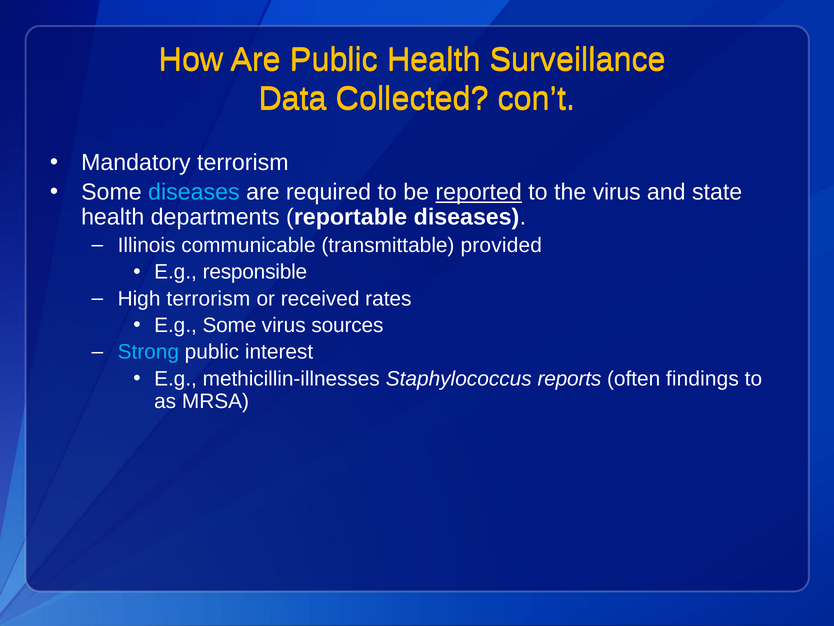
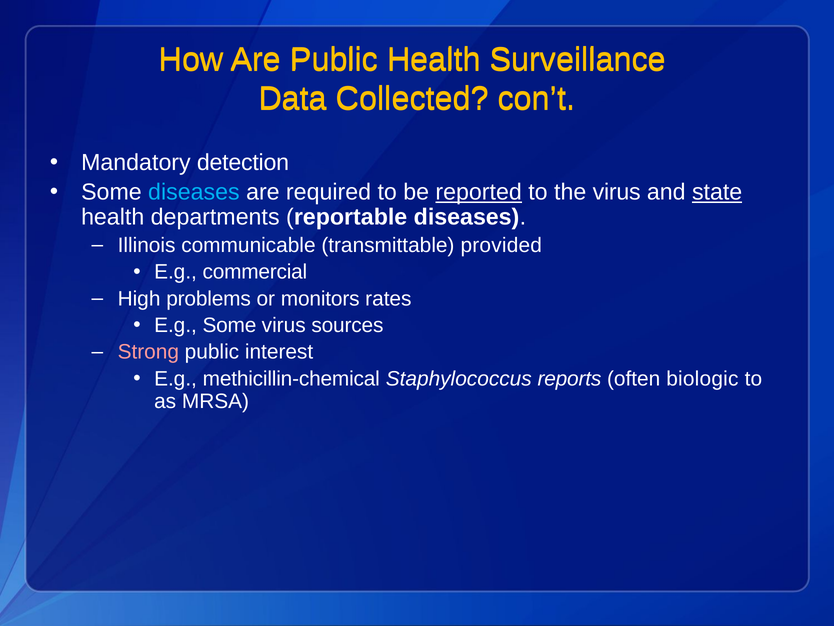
Mandatory terrorism: terrorism -> detection (243, 162)
state underline: none -> present (717, 192)
responsible: responsible -> commercial (255, 272)
High terrorism: terrorism -> problems (209, 298)
received: received -> monitors (320, 298)
Strong colour: light blue -> pink (148, 352)
methicillin-illnesses: methicillin-illnesses -> methicillin-chemical (291, 378)
findings: findings -> biologic (702, 378)
